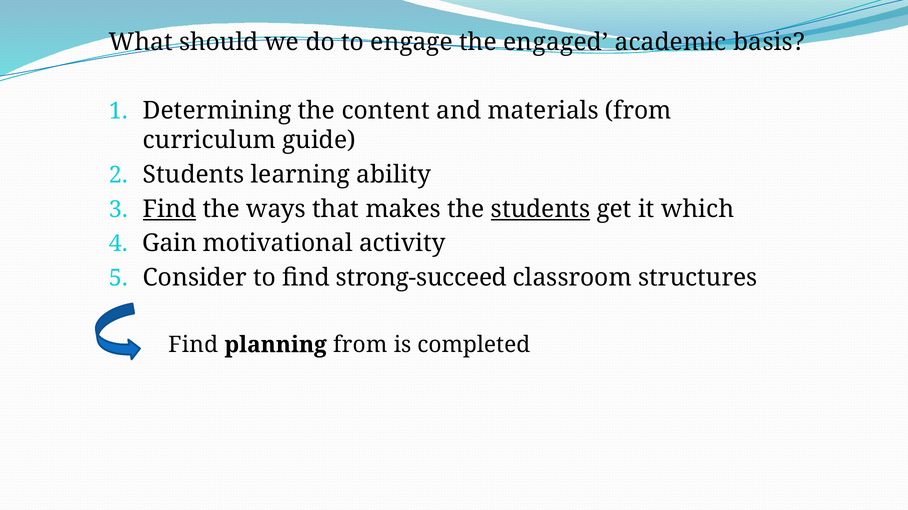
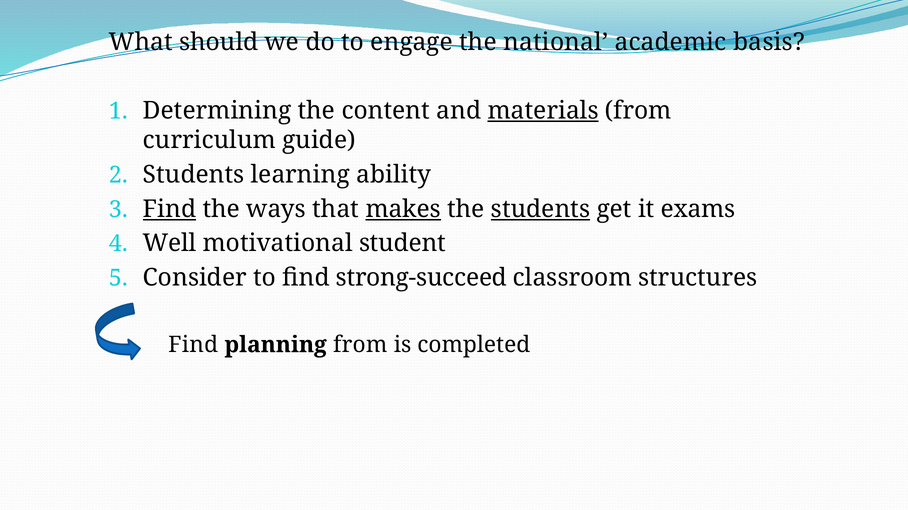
engaged: engaged -> national (556, 42)
materials underline: none -> present (543, 111)
makes underline: none -> present (403, 209)
which: which -> exams (698, 209)
Gain: Gain -> Well (170, 244)
activity: activity -> student (402, 244)
